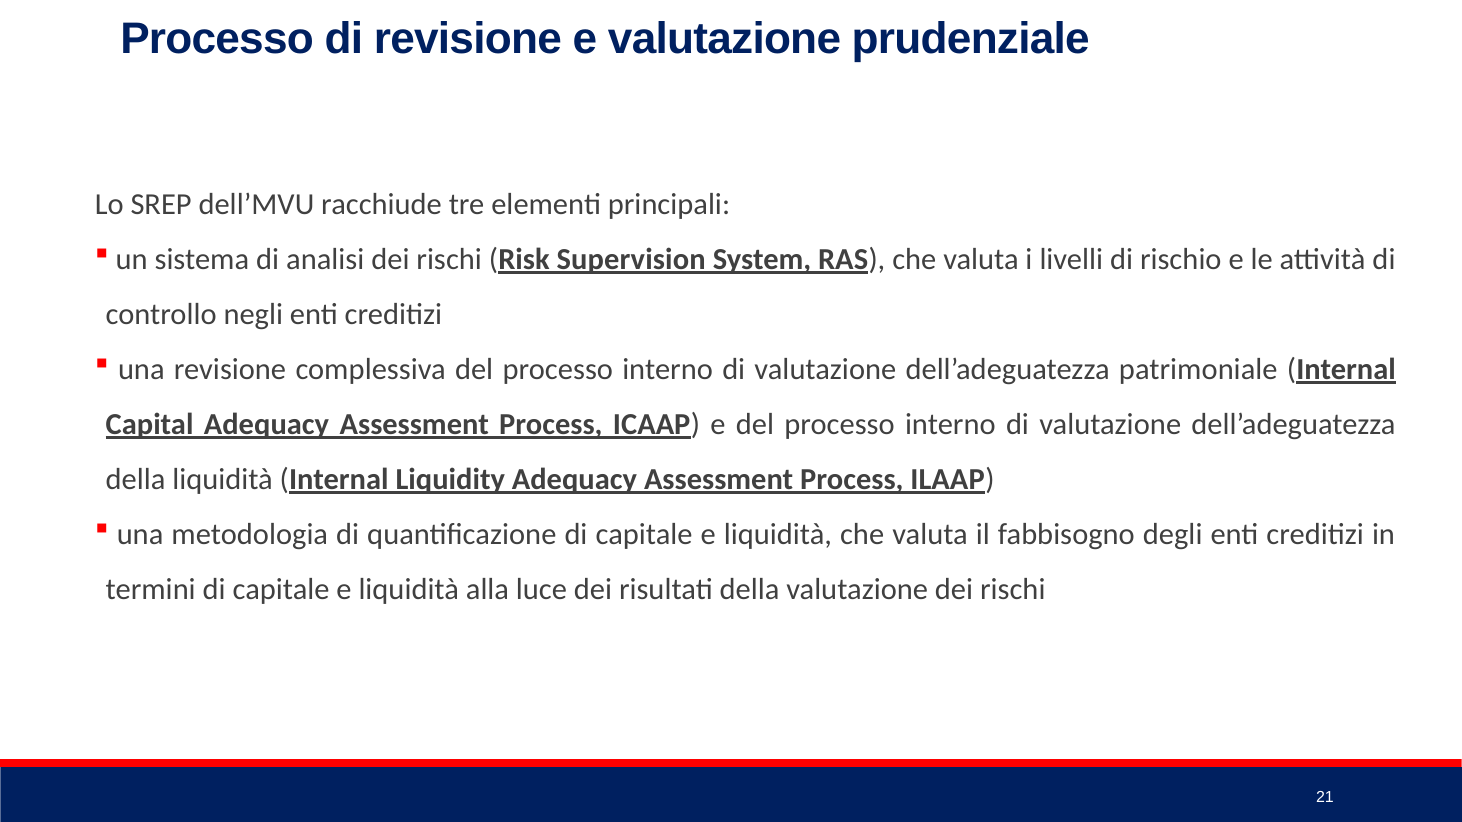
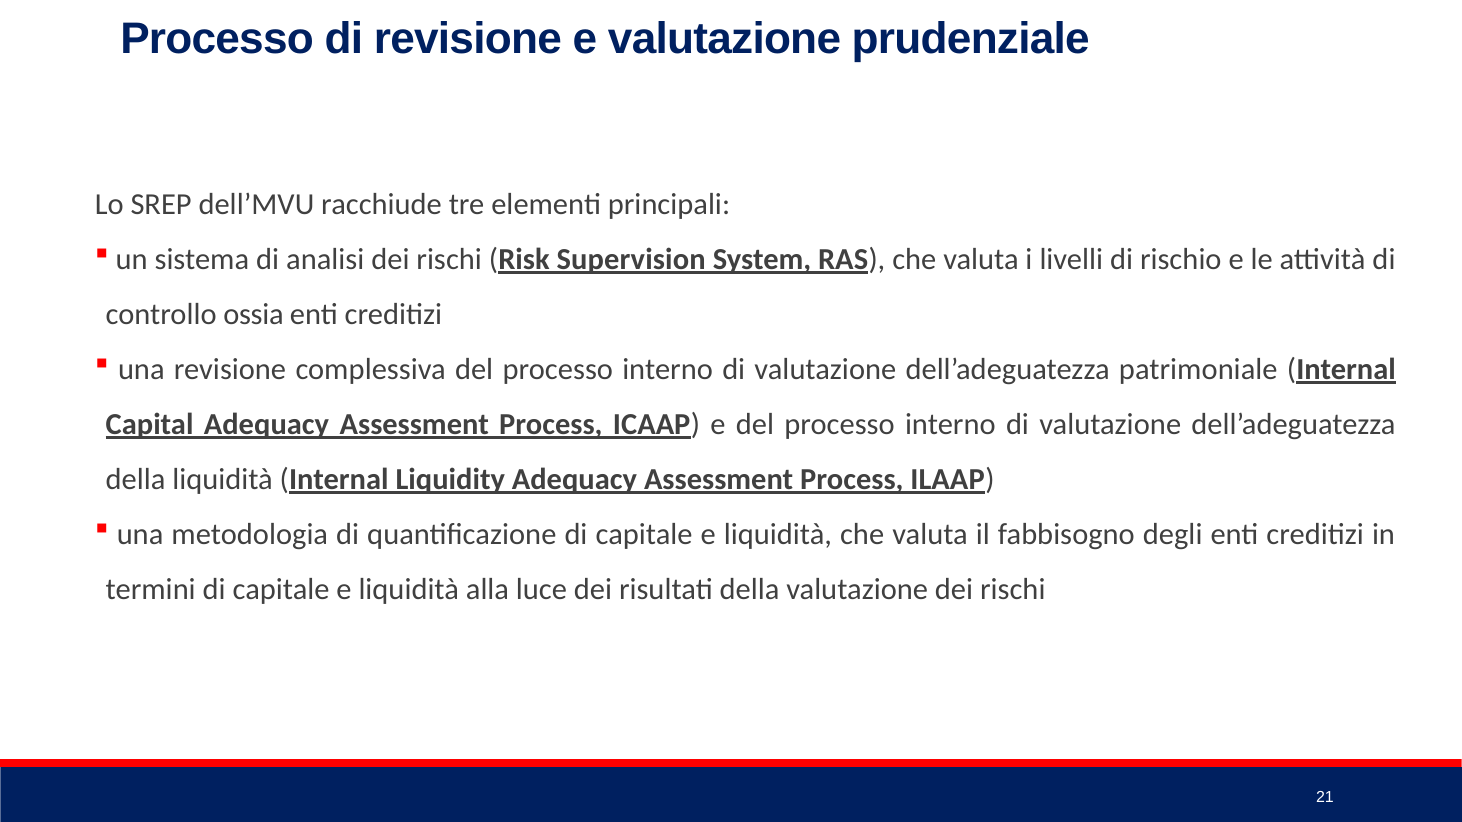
negli: negli -> ossia (253, 315)
